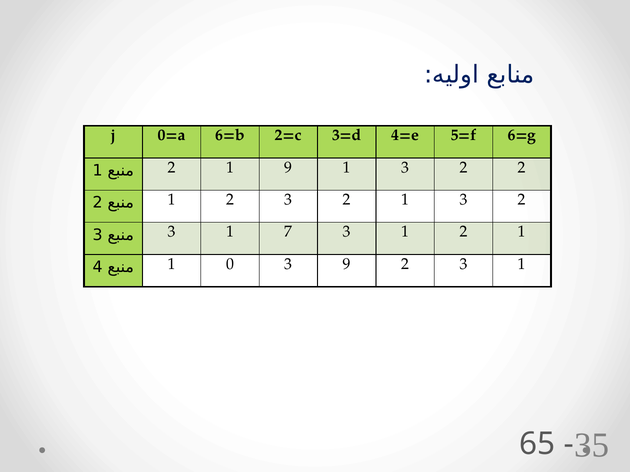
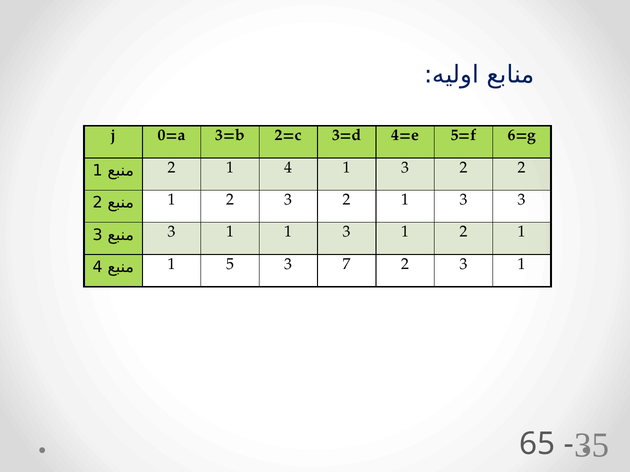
6=b: 6=b -> 3=b (230, 135)
1 9: 9 -> 4 (288, 168)
2 1 3 2: 2 -> 3 (522, 200)
1 7: 7 -> 1 (288, 232)
0: 0 -> 5 (230, 264)
3 9: 9 -> 7 (347, 264)
